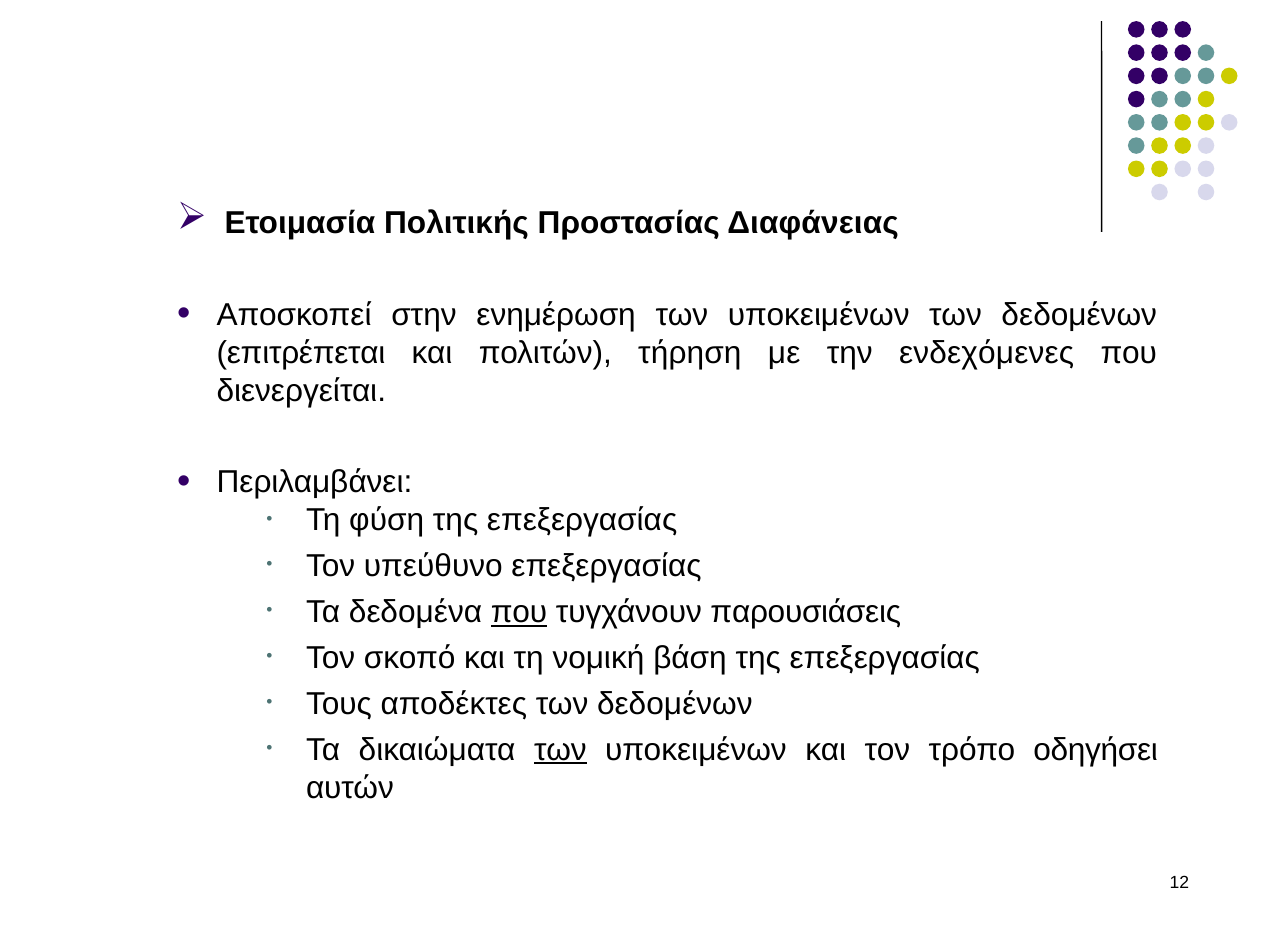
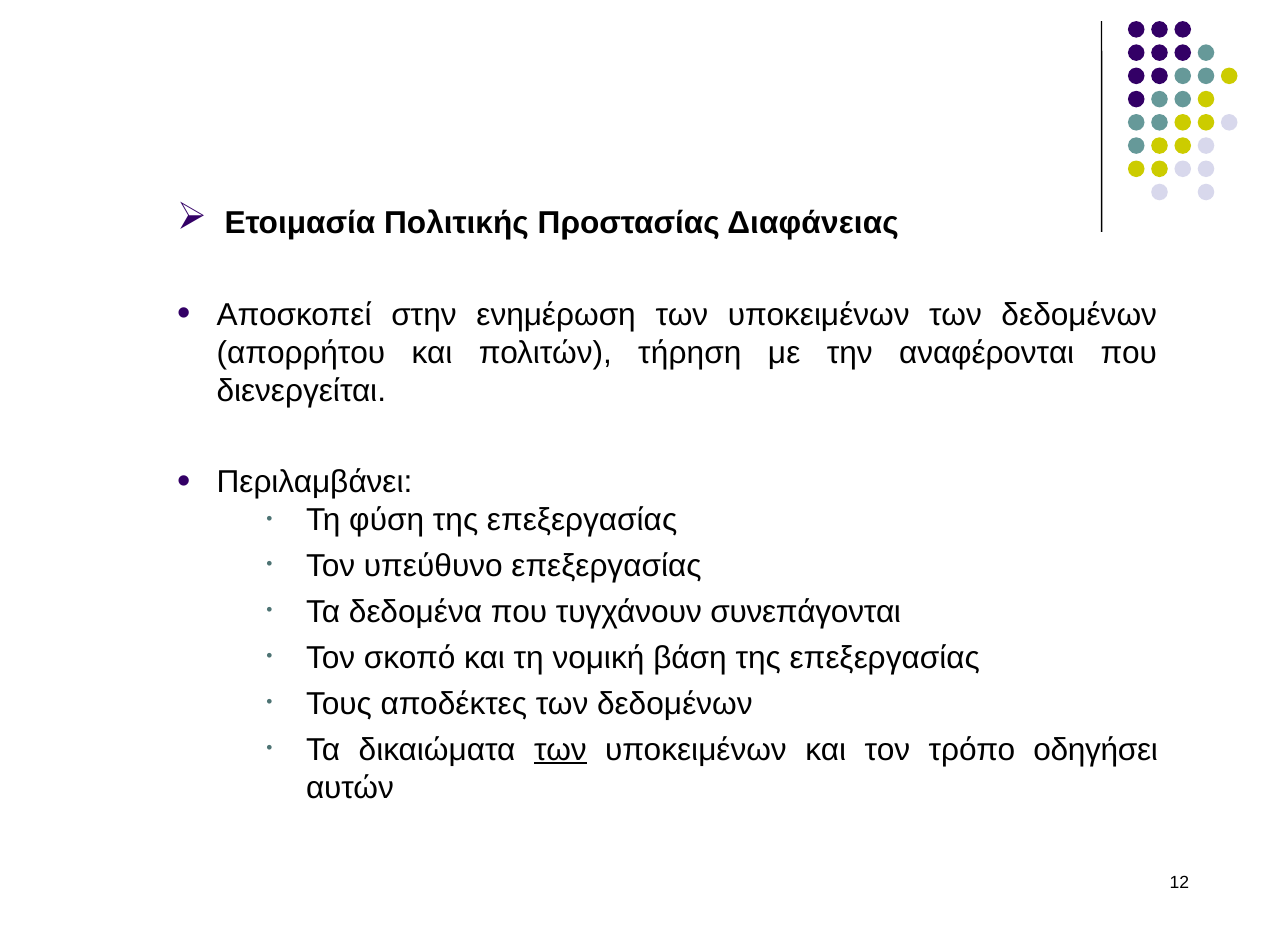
επιτρέπεται: επιτρέπεται -> απορρήτου (301, 353)
ενδεχόμενες: ενδεχόμενες -> αναφέρονται (987, 353)
που underline: present -> none (519, 612)
παρουσιάσεις: παρουσιάσεις -> συνεπάγονται (806, 612)
